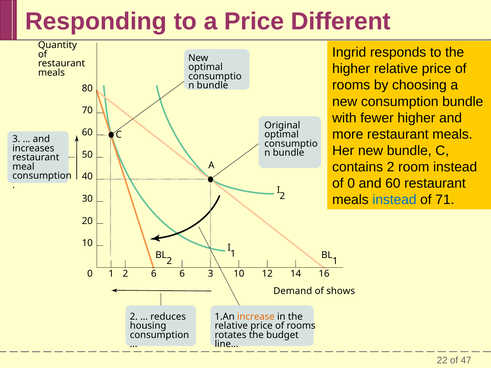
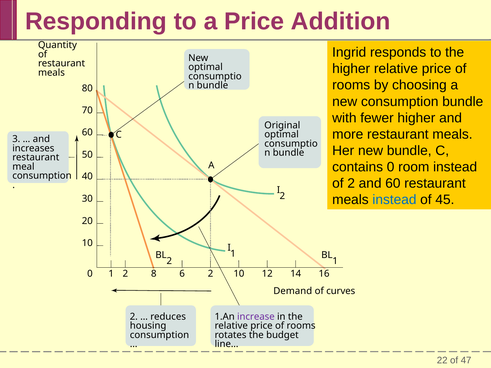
Different: Different -> Addition (341, 21)
contains 2: 2 -> 0 (391, 167)
of 0: 0 -> 2 (351, 183)
71: 71 -> 45 (445, 200)
2 6: 6 -> 8 (154, 274)
6 3: 3 -> 2 (211, 274)
shows: shows -> curves (341, 291)
increase colour: orange -> purple (256, 317)
